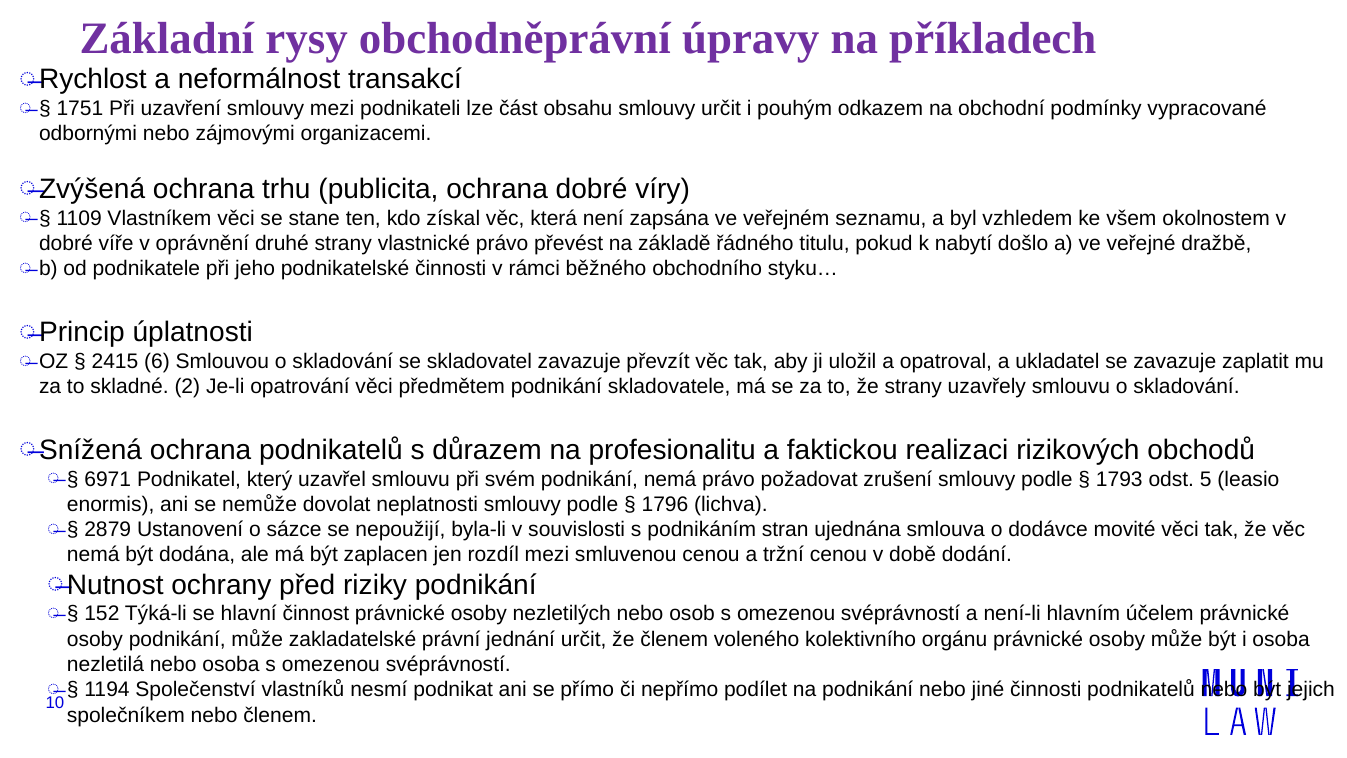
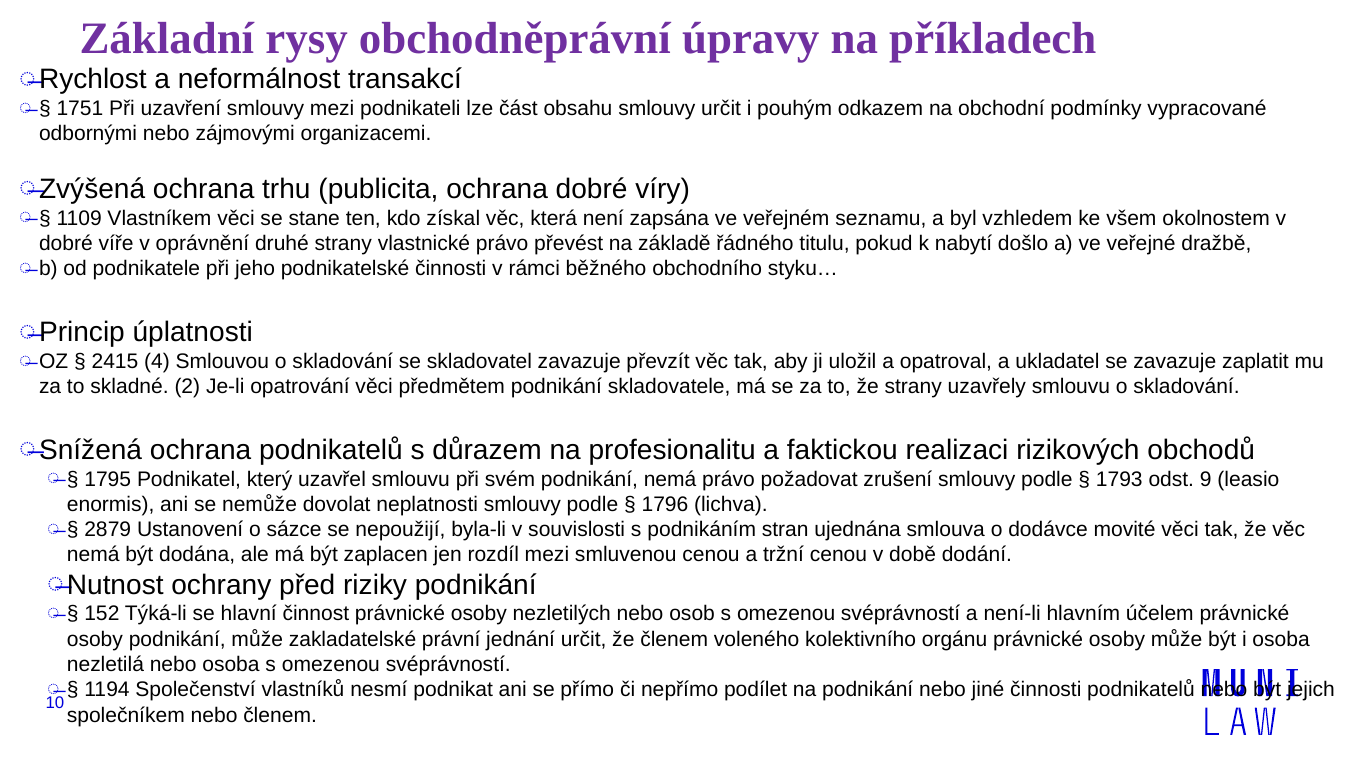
6: 6 -> 4 (157, 361)
6971: 6971 -> 1795 (108, 479)
5: 5 -> 9 (1206, 479)
